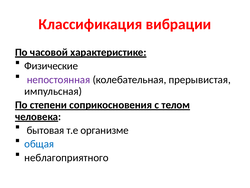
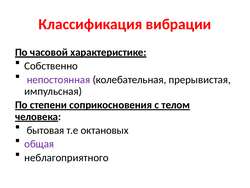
Физические: Физические -> Собственно (51, 66)
организме: организме -> октановых (105, 130)
общая colour: blue -> purple (39, 144)
